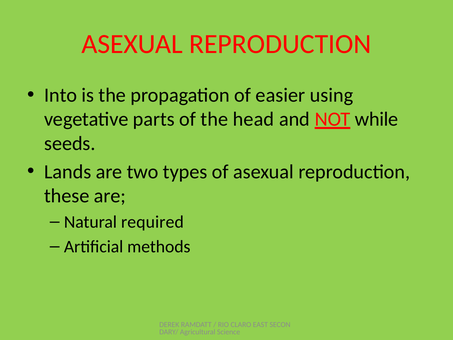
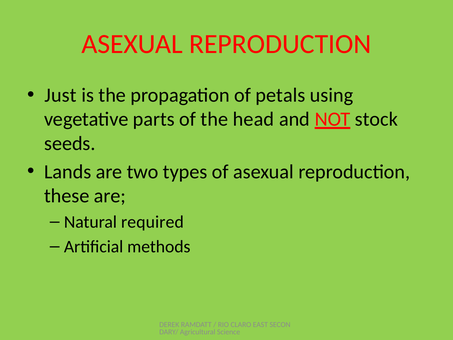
Into: Into -> Just (61, 95)
easier: easier -> petals (280, 95)
while: while -> stock (376, 119)
